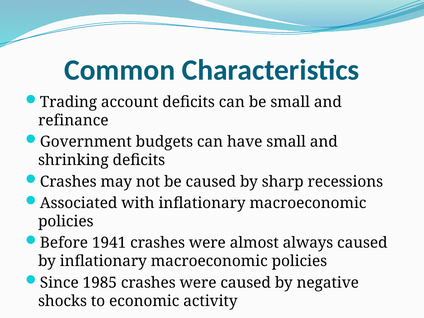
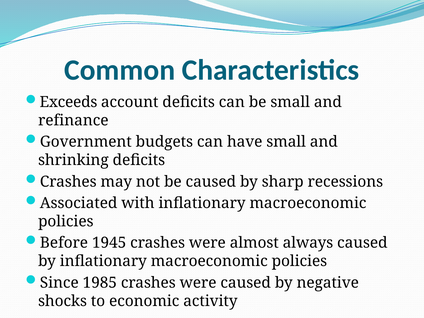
Trading: Trading -> Exceeds (68, 102)
1941: 1941 -> 1945 (109, 243)
